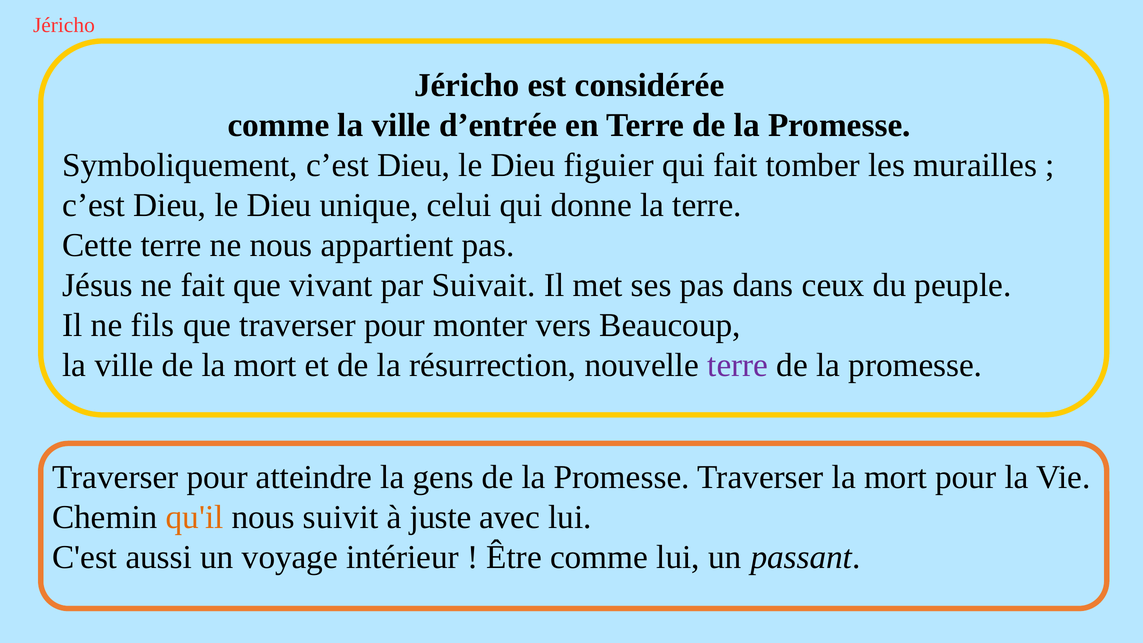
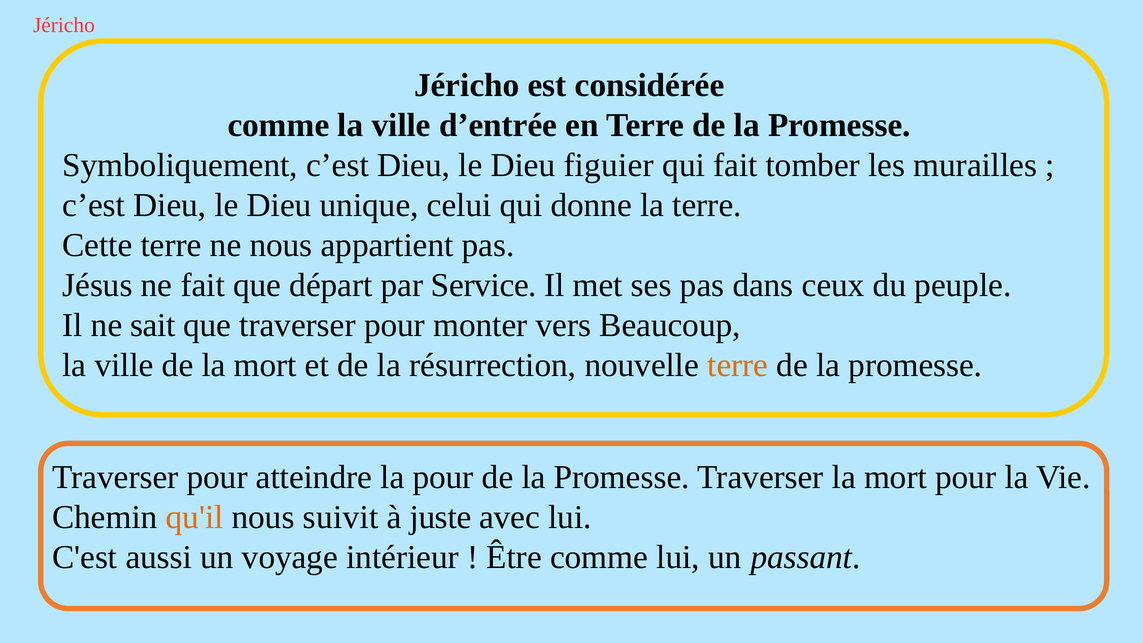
vivant: vivant -> départ (331, 285)
Suivait: Suivait -> Service (484, 285)
fils: fils -> sait (153, 325)
terre colour: purple -> orange (738, 365)
la gens: gens -> pour (443, 477)
